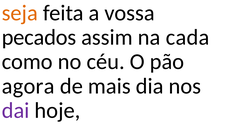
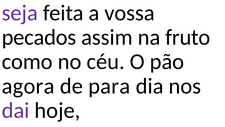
seja colour: orange -> purple (20, 13)
cada: cada -> fruto (188, 37)
mais: mais -> para (109, 86)
